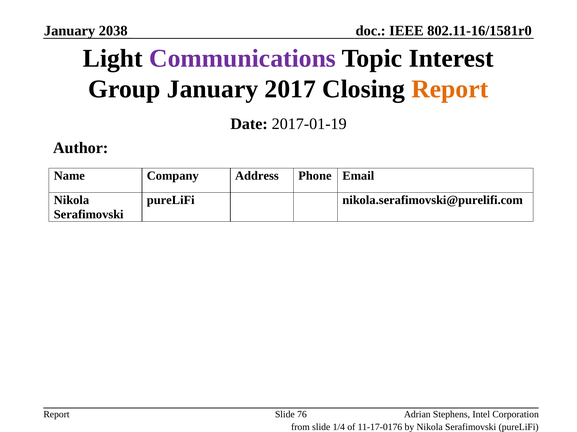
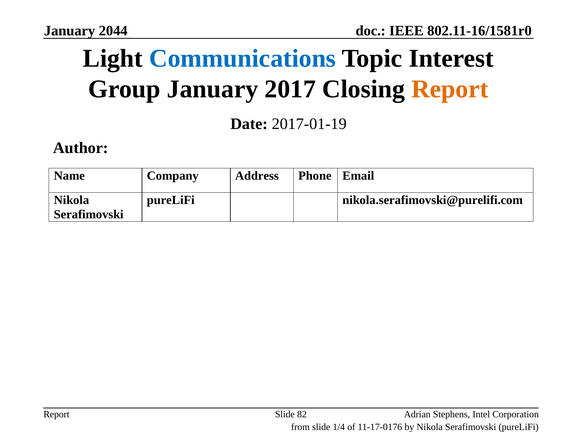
2038: 2038 -> 2044 (113, 31)
Communications colour: purple -> blue (243, 59)
76: 76 -> 82 (302, 415)
